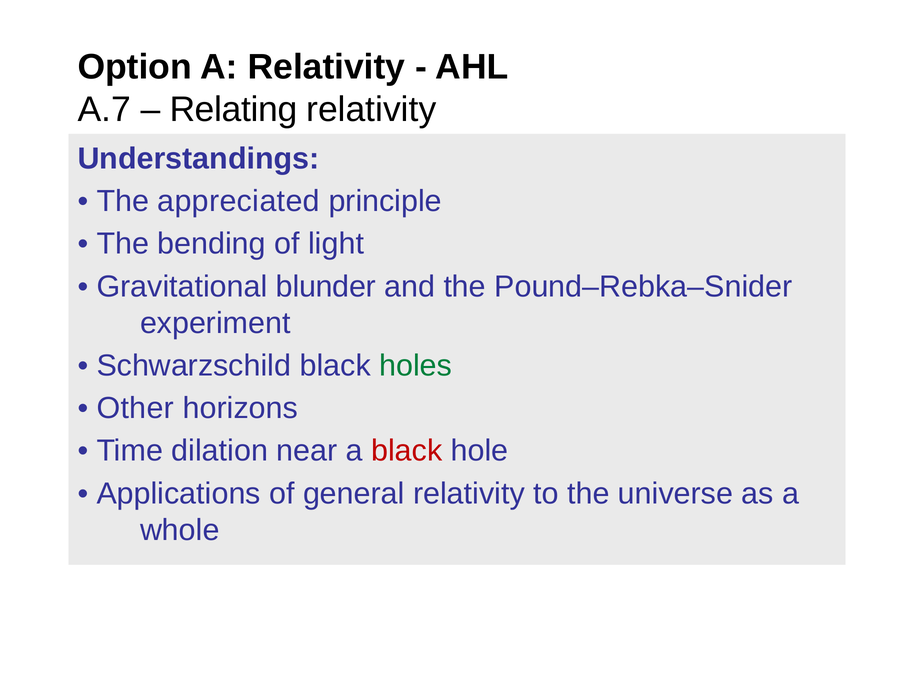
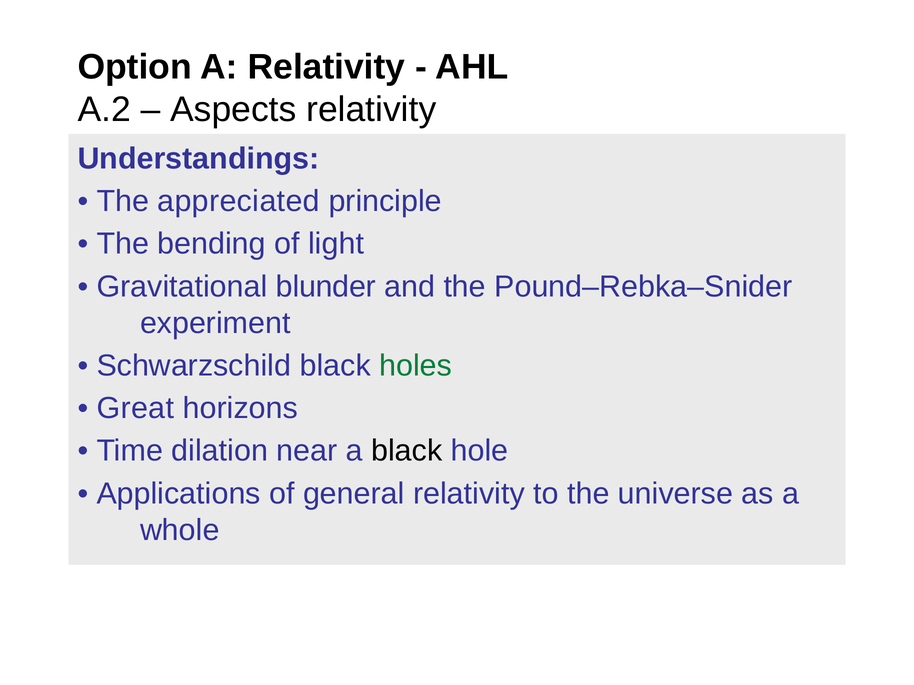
A.7: A.7 -> A.2 (104, 110)
Relating: Relating -> Aspects (233, 110)
Other: Other -> Great (135, 409)
black colour: red -> black (407, 451)
